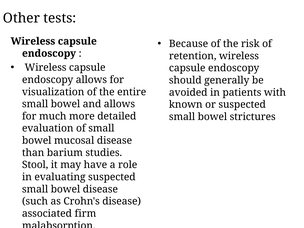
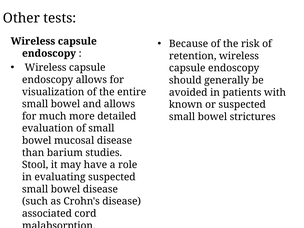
firm: firm -> cord (85, 214)
